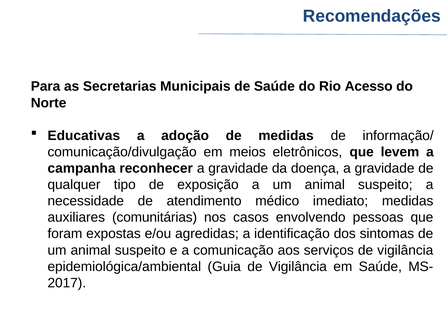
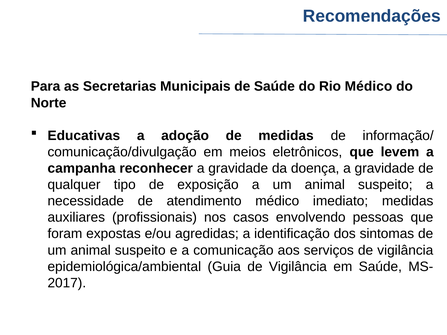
Rio Acesso: Acesso -> Médico (369, 87)
comunitárias: comunitárias -> profissionais (155, 218)
